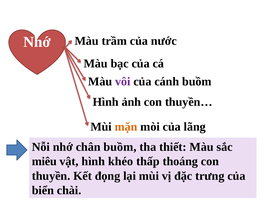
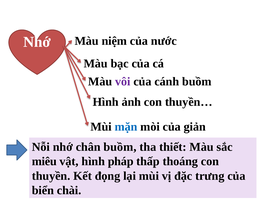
trầm: trầm -> niệm (114, 41)
mặn colour: orange -> blue (126, 126)
lãng: lãng -> giản (195, 126)
khéo: khéo -> pháp (121, 161)
